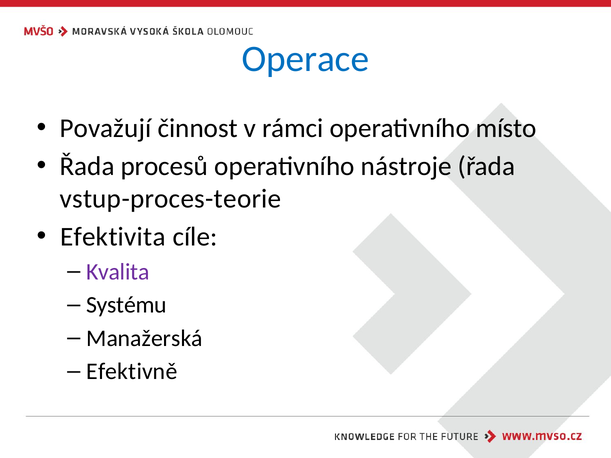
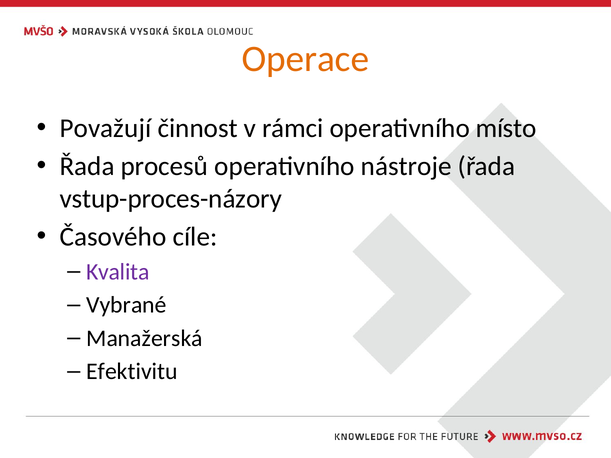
Operace colour: blue -> orange (305, 59)
vstup-proces-teorie: vstup-proces-teorie -> vstup-proces-názory (171, 199)
Efektivita: Efektivita -> Časového (113, 237)
Systému: Systému -> Vybrané (126, 305)
Efektivně: Efektivně -> Efektivitu (132, 372)
